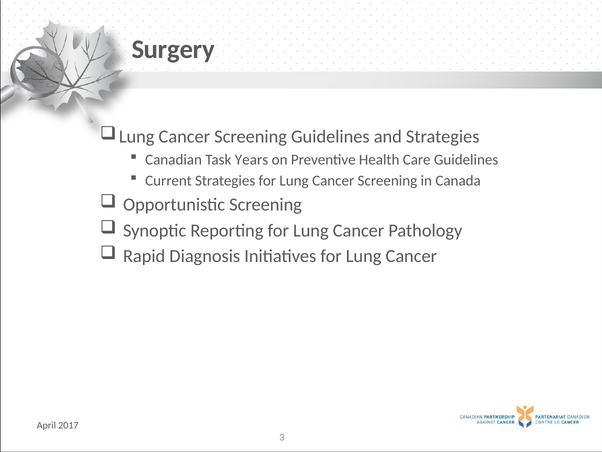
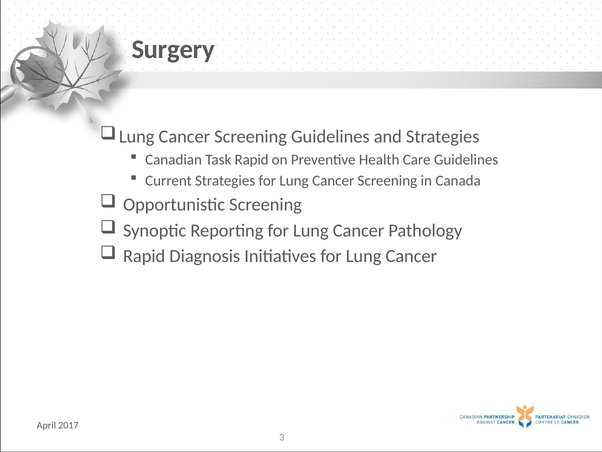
Task Years: Years -> Rapid (252, 160)
